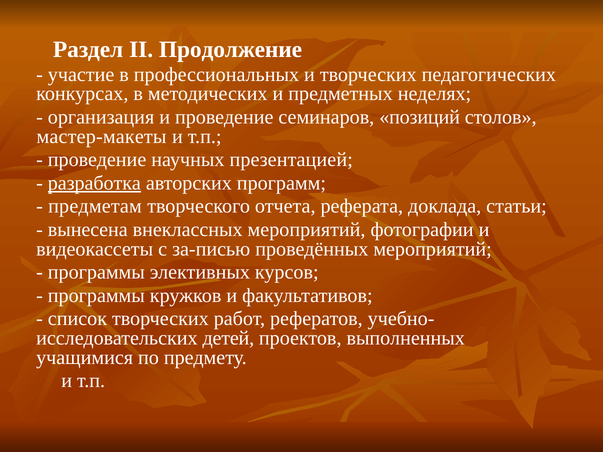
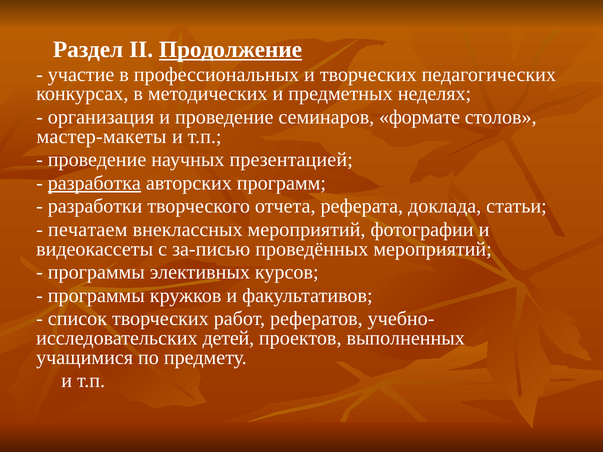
Продолжение underline: none -> present (231, 50)
позиций: позиций -> формате (420, 117)
предметам: предметам -> разработки (95, 206)
вынесена: вынесена -> печатаем (88, 230)
